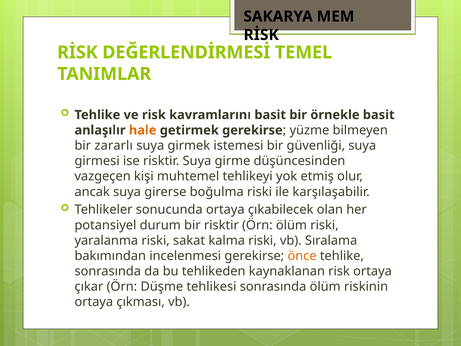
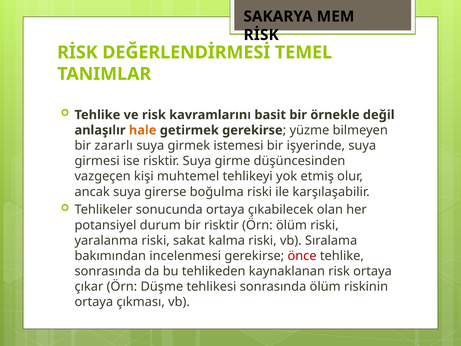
örnekle basit: basit -> değil (379, 115)
güvenliği: güvenliği -> işyerinde (316, 146)
önce colour: orange -> red (302, 256)
